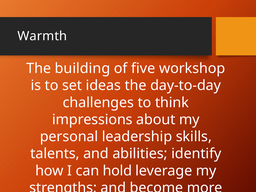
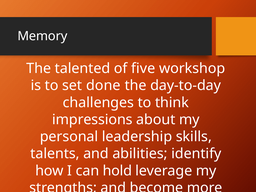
Warmth: Warmth -> Memory (42, 36)
building: building -> talented (82, 68)
ideas: ideas -> done (103, 85)
